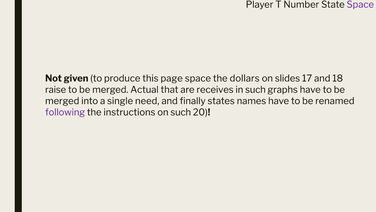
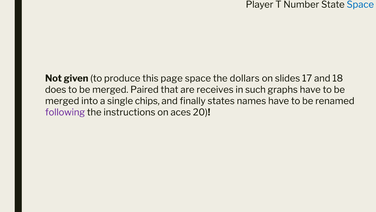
Space colour: purple -> blue (360, 5)
raise: raise -> does (56, 89)
Actual: Actual -> Paired (144, 89)
need: need -> chips (147, 101)
on such: such -> aces (181, 112)
